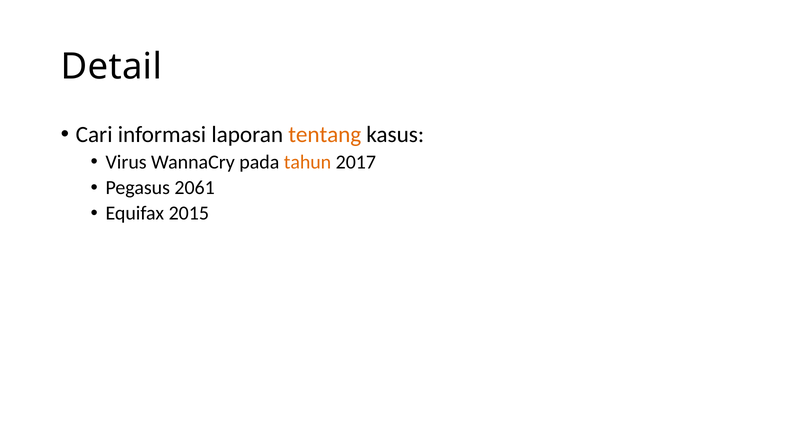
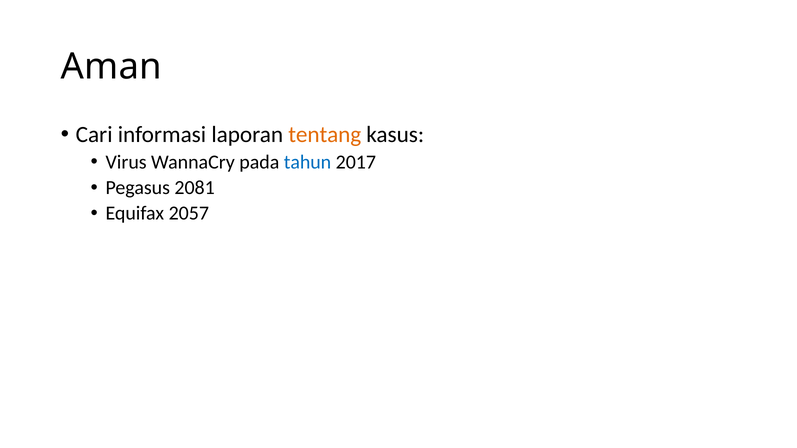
Detail: Detail -> Aman (111, 67)
tahun colour: orange -> blue (308, 162)
2061: 2061 -> 2081 (195, 188)
2015: 2015 -> 2057 (189, 214)
